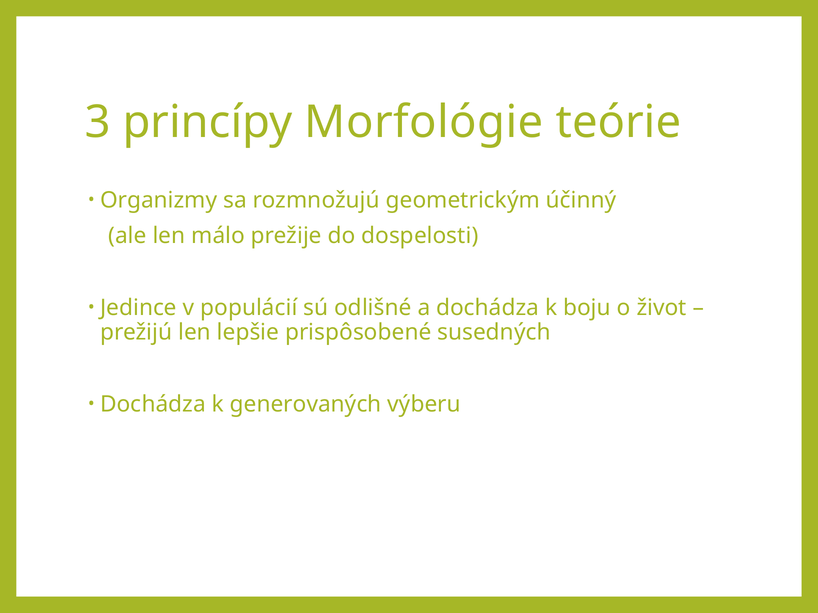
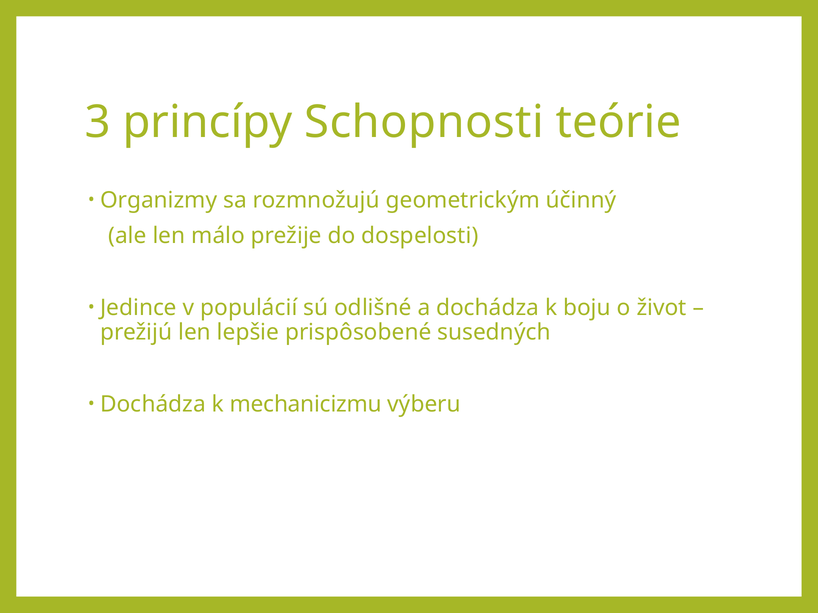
Morfológie: Morfológie -> Schopnosti (424, 122)
generovaných: generovaných -> mechanicizmu (306, 404)
